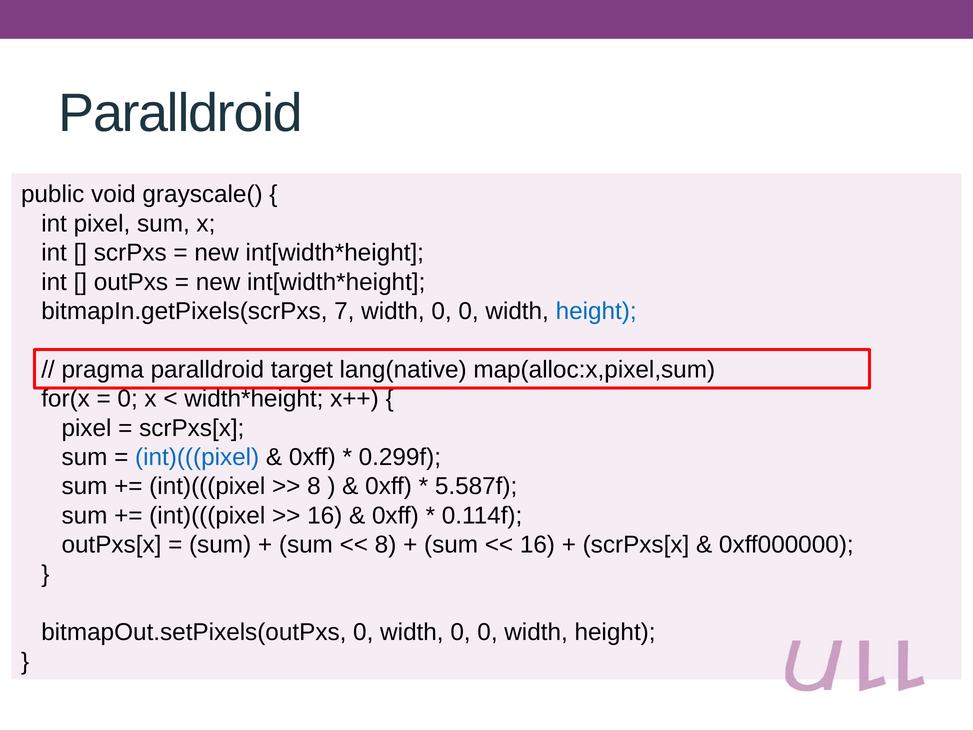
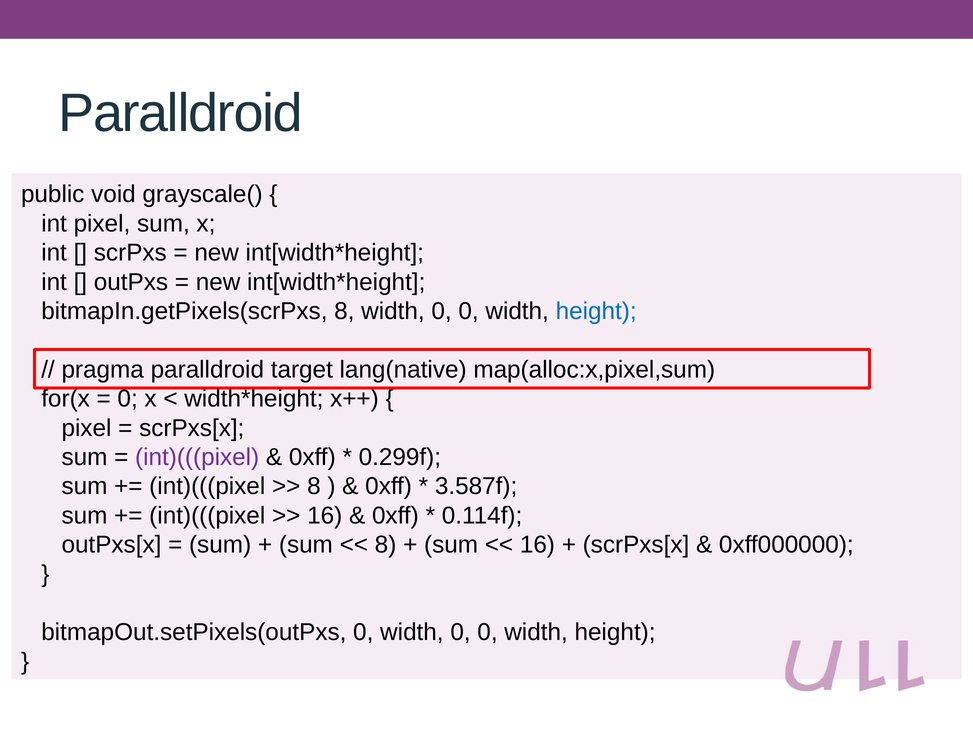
bitmapIn.getPixels(scrPxs 7: 7 -> 8 (344, 311)
int)(((pixel colour: blue -> purple (197, 457)
5.587f: 5.587f -> 3.587f (476, 486)
